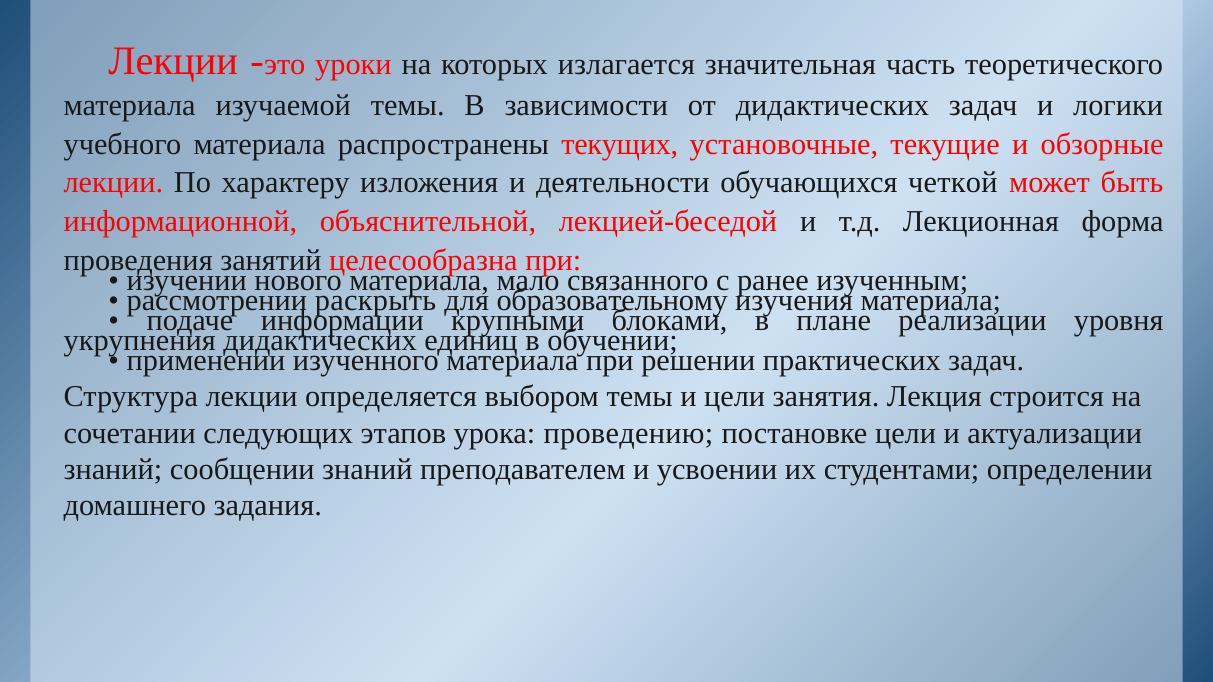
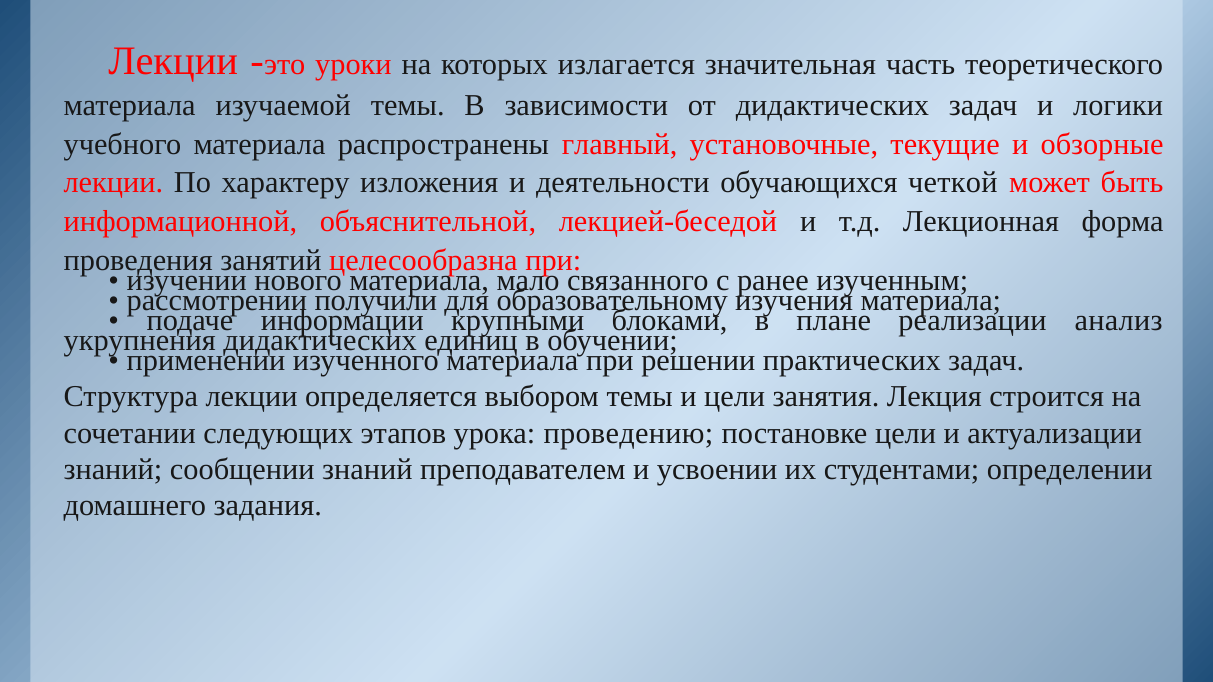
текущих: текущих -> главный (620, 144)
раскрыть: раскрыть -> получили (376, 301)
уровня: уровня -> анализ (1119, 321)
